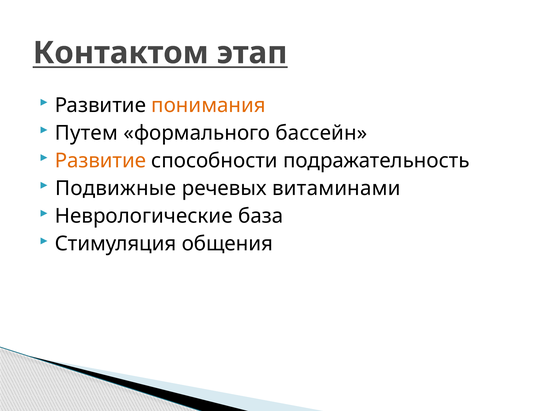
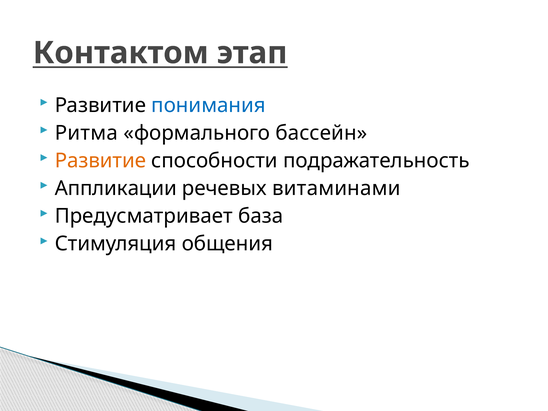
понимания colour: orange -> blue (209, 105)
Путем: Путем -> Ритма (86, 133)
Подвижные: Подвижные -> Аппликации (116, 188)
Неврологические: Неврологические -> Предусматривает (144, 216)
